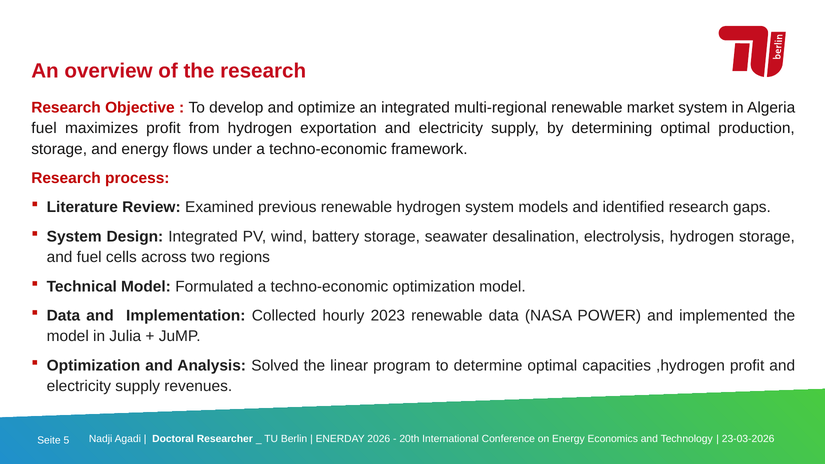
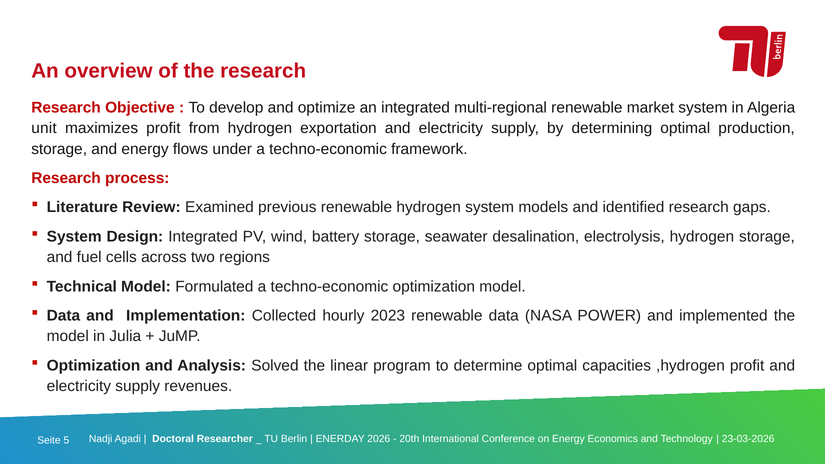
fuel: fuel -> unit (44, 128)
